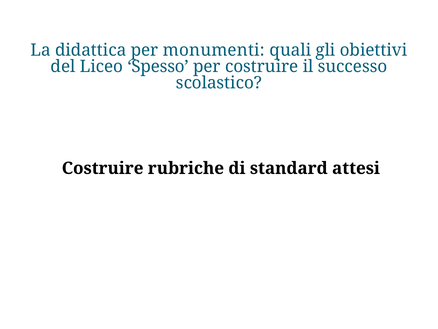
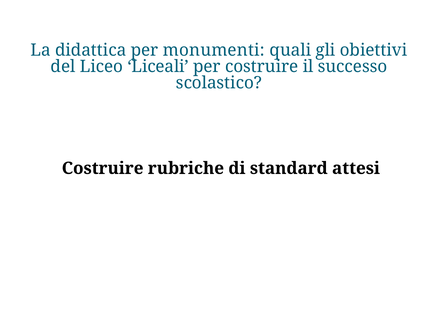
Spesso: Spesso -> Liceali (158, 66)
